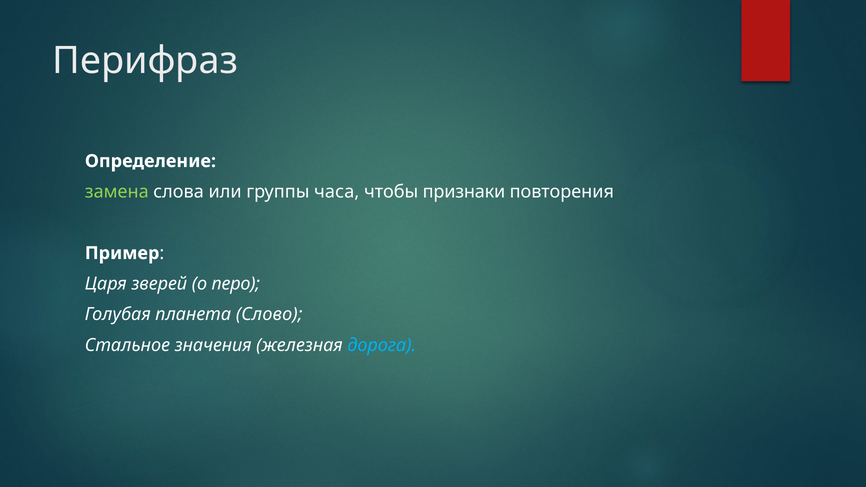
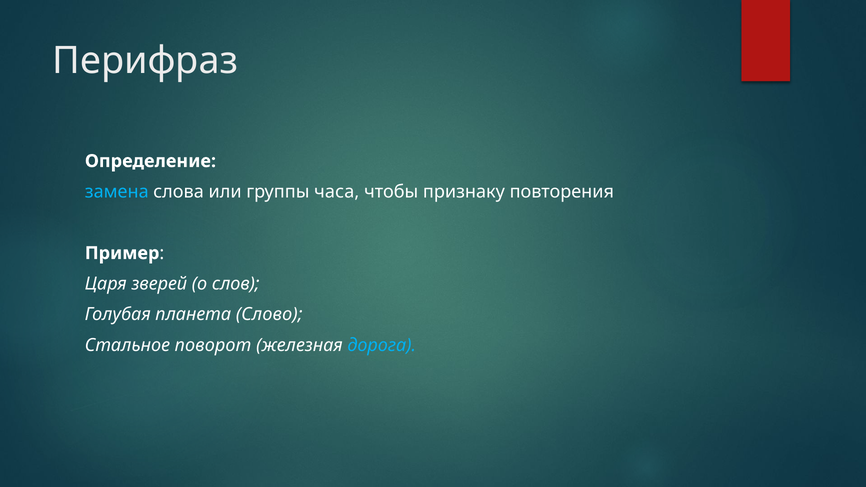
замена colour: light green -> light blue (117, 192)
признаки: признаки -> признаку (464, 192)
перо: перо -> слов (236, 284)
значения: значения -> поворот (213, 345)
